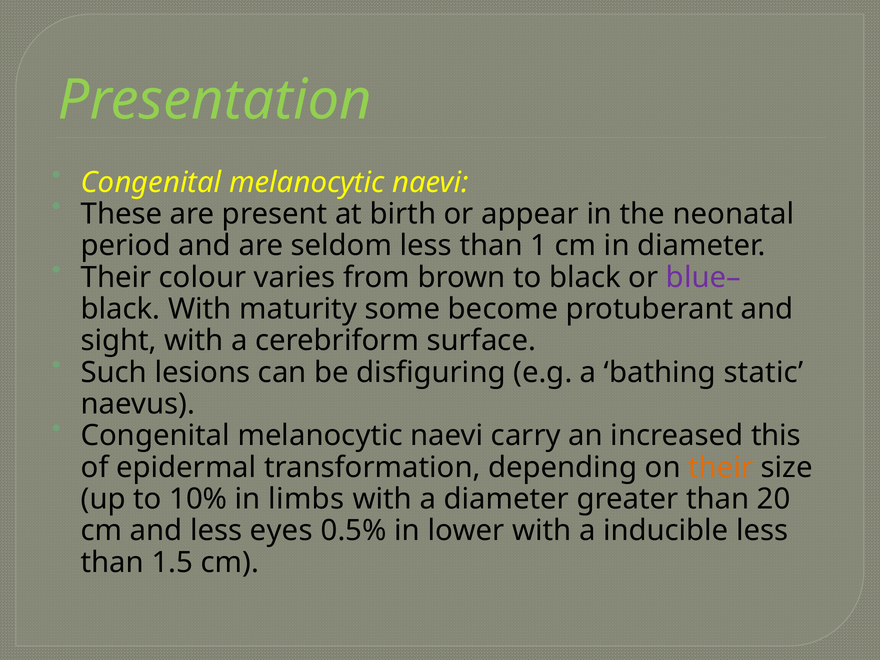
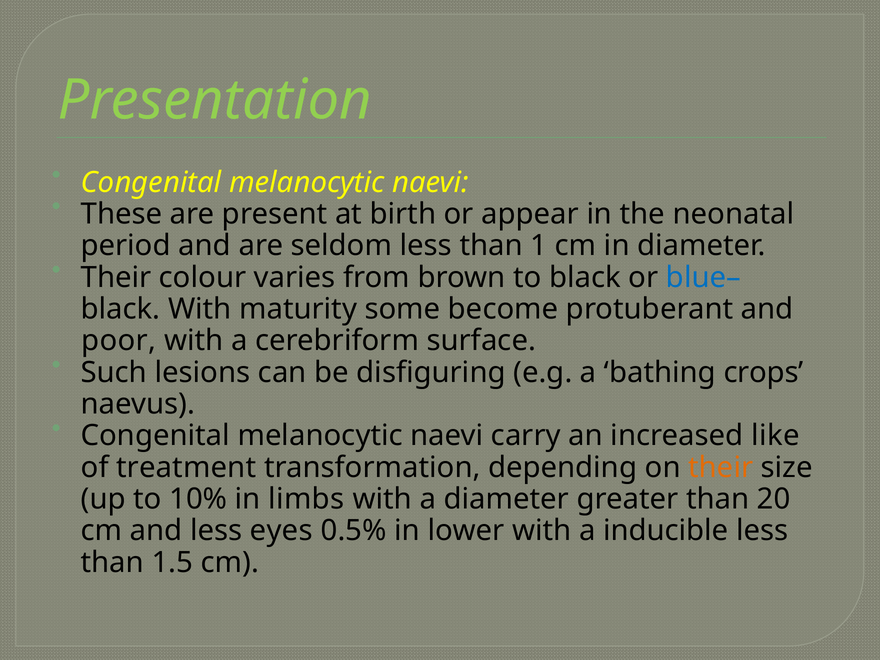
blue– colour: purple -> blue (703, 277)
sight: sight -> poor (119, 341)
static: static -> crops (764, 372)
this: this -> like (776, 436)
epidermal: epidermal -> treatment (186, 467)
